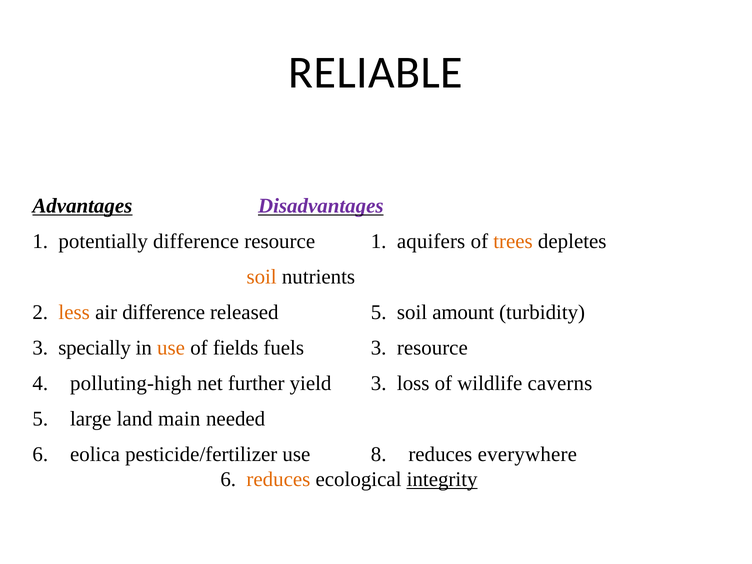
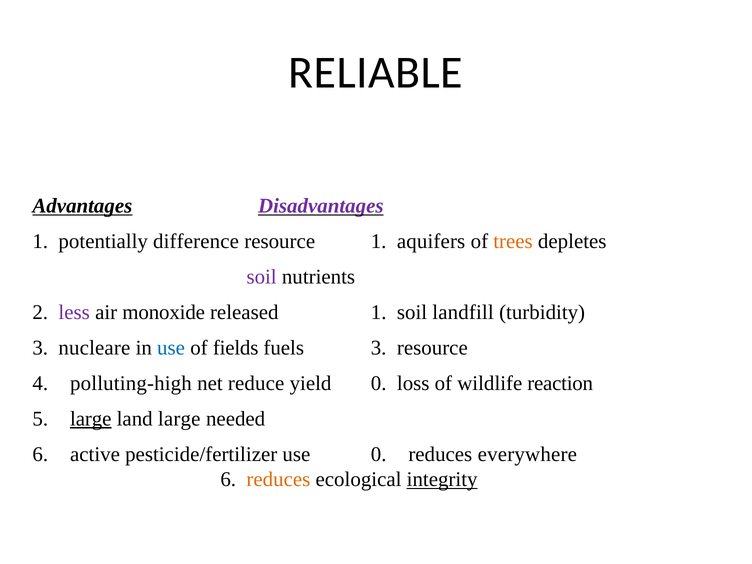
soil colour: orange -> purple (262, 277)
less colour: orange -> purple (74, 312)
air difference: difference -> monoxide (164, 312)
released 5: 5 -> 1 (379, 312)
amount: amount -> landfill (463, 312)
specially: specially -> nucleare (94, 348)
use colour: orange -> blue (171, 348)
further: further -> reduce (256, 383)
yield 3: 3 -> 0 (379, 383)
caverns: caverns -> reaction (560, 383)
large underline: none -> present (91, 419)
land main: main -> large (179, 419)
eolica: eolica -> active (95, 454)
use 8: 8 -> 0 (379, 454)
